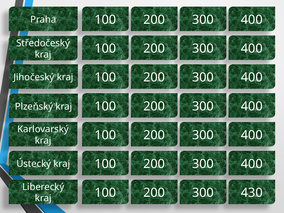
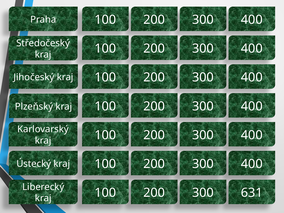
430: 430 -> 631 (252, 193)
